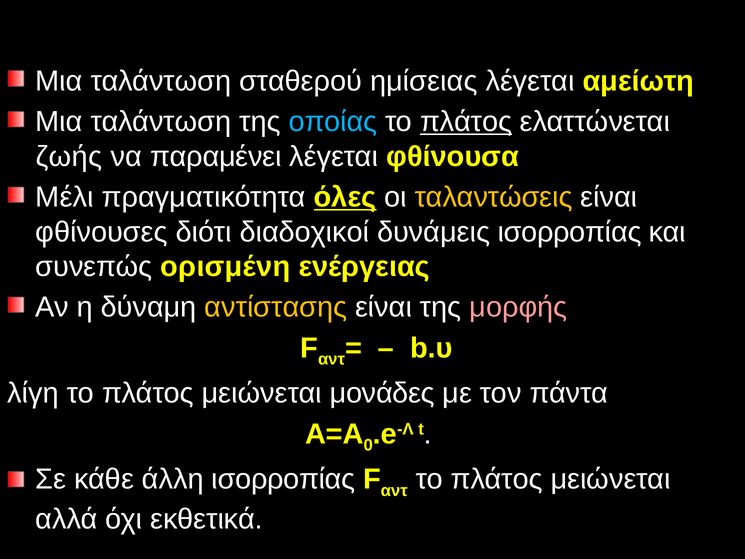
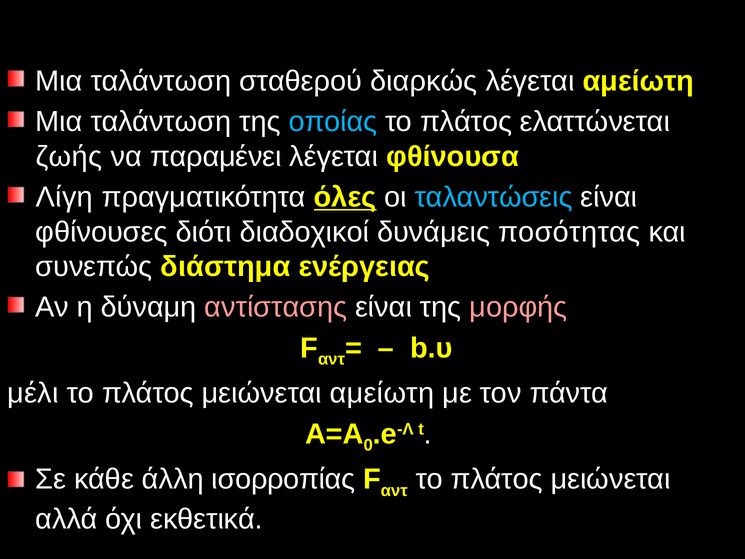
ημίσειας: ημίσειας -> διαρκώς (424, 81)
πλάτος underline: present -> none (466, 122)
Μέλι: Μέλι -> Λίγη (64, 197)
ταλαντώσεις colour: yellow -> light blue (494, 197)
δυνάμεις ισορροπίας: ισορροπίας -> ποσότητας (569, 232)
ορισμένη: ορισμένη -> διάστημα (225, 267)
αντίστασης colour: yellow -> pink (276, 307)
λίγη: λίγη -> μέλι (33, 393)
μειώνεται μονάδες: μονάδες -> αμείωτη (382, 393)
